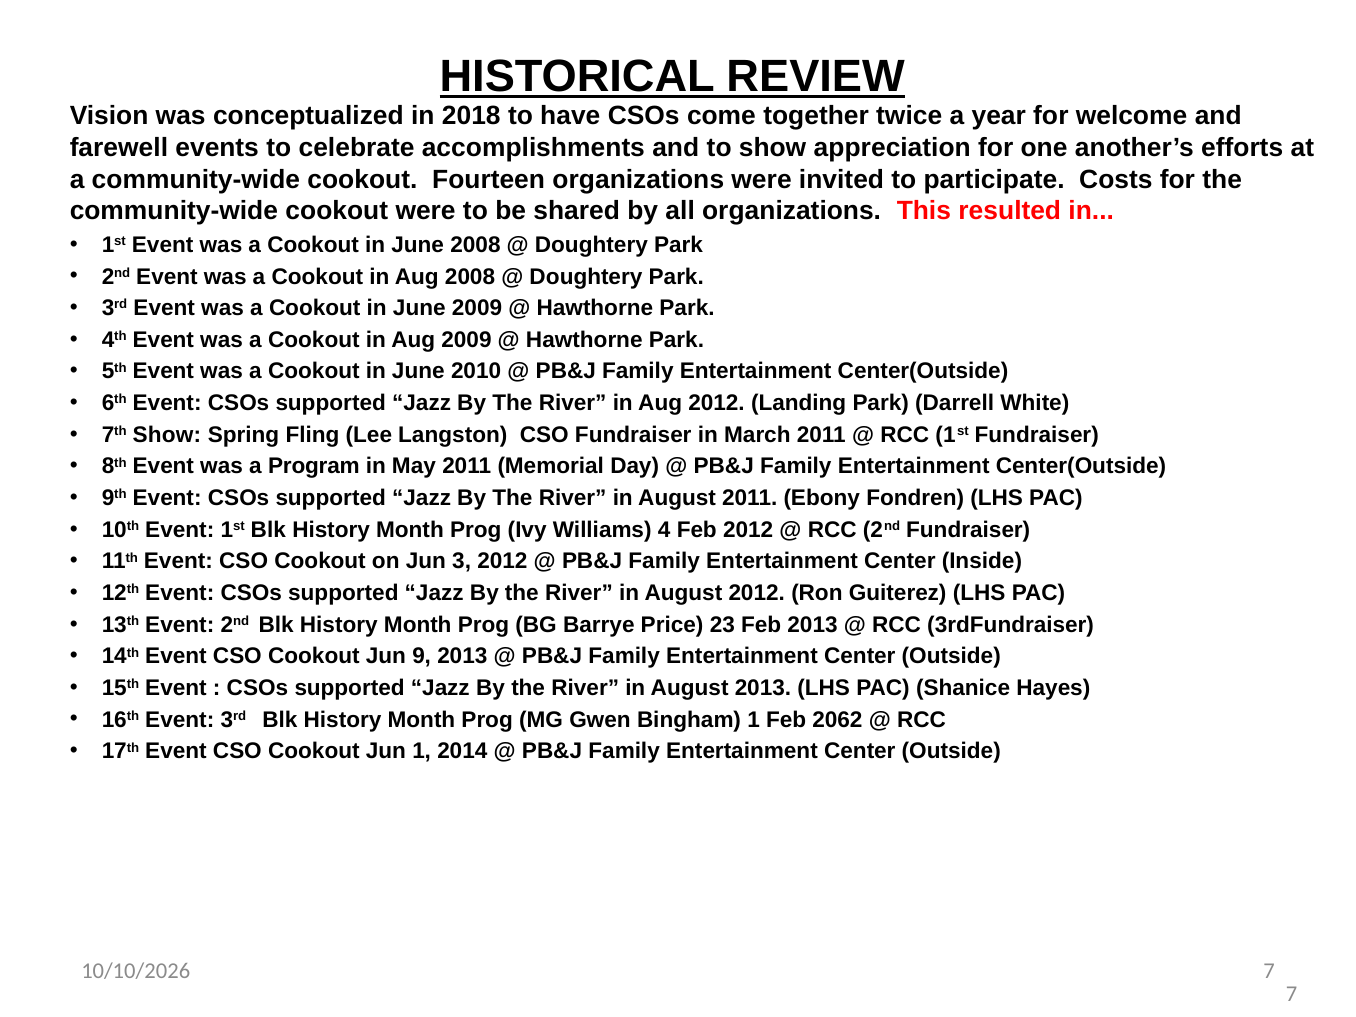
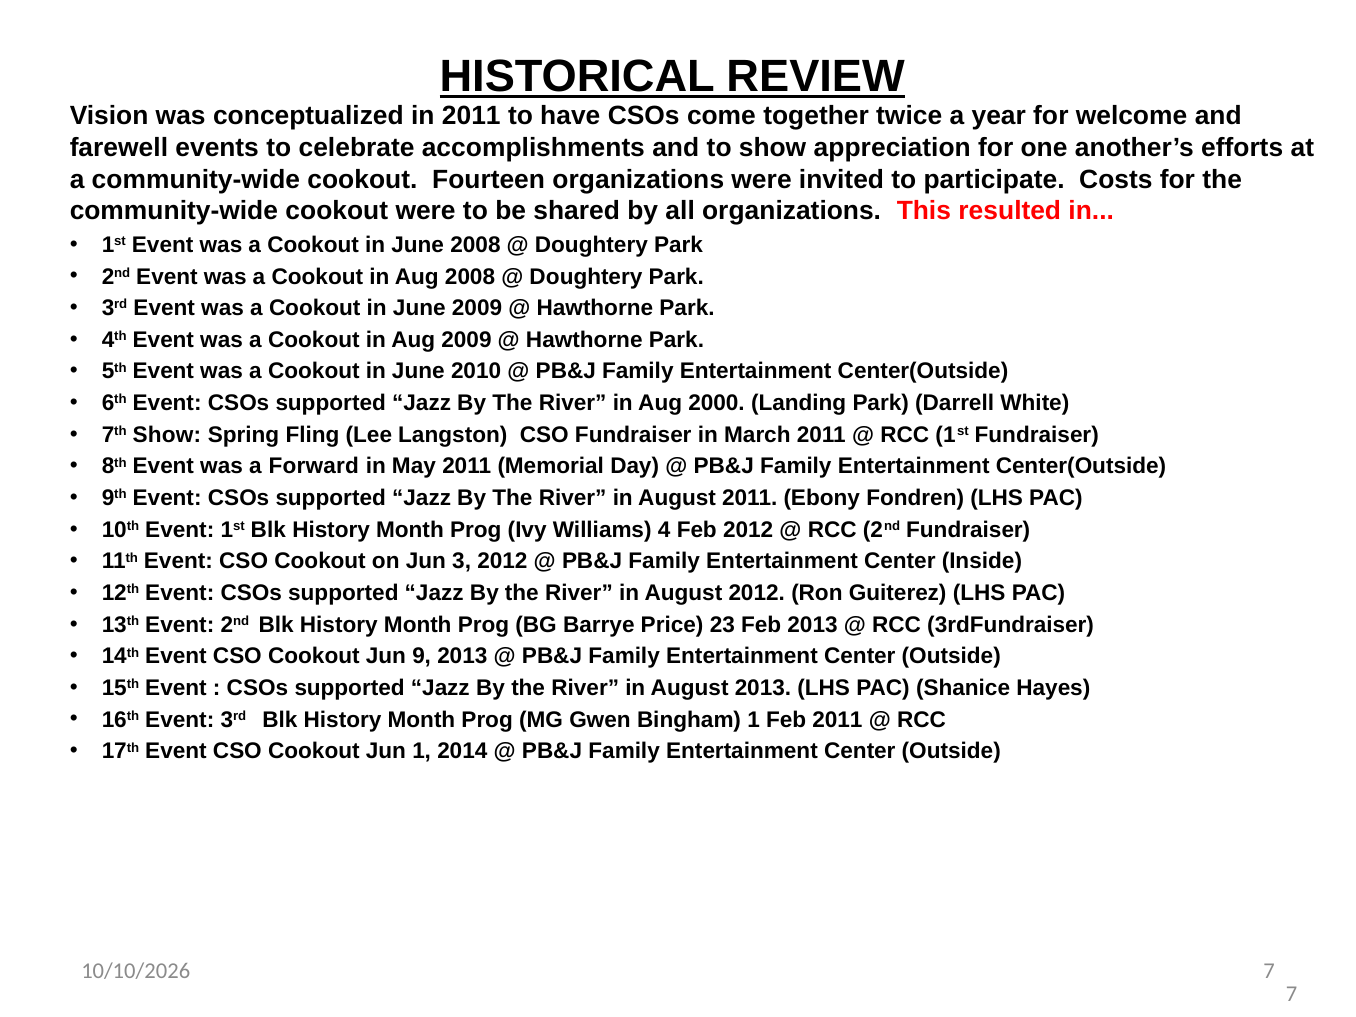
in 2018: 2018 -> 2011 (471, 116)
Aug 2012: 2012 -> 2000 (717, 403)
Program: Program -> Forward (314, 467)
Feb 2062: 2062 -> 2011 (837, 720)
